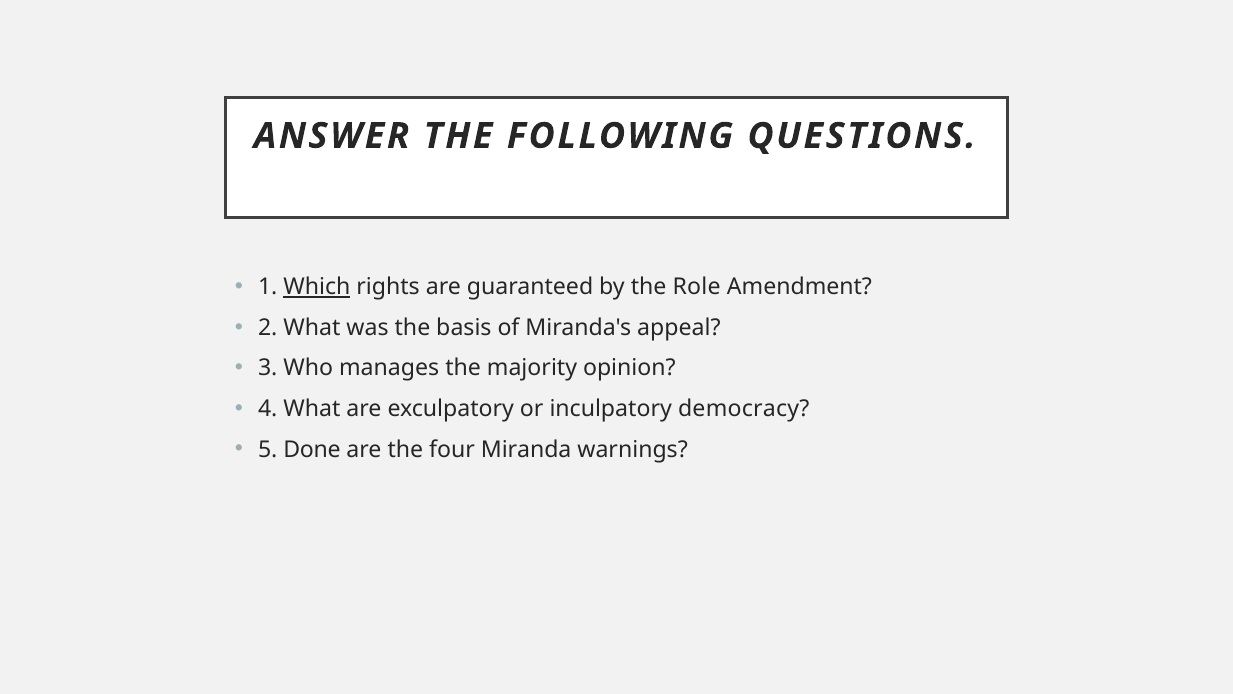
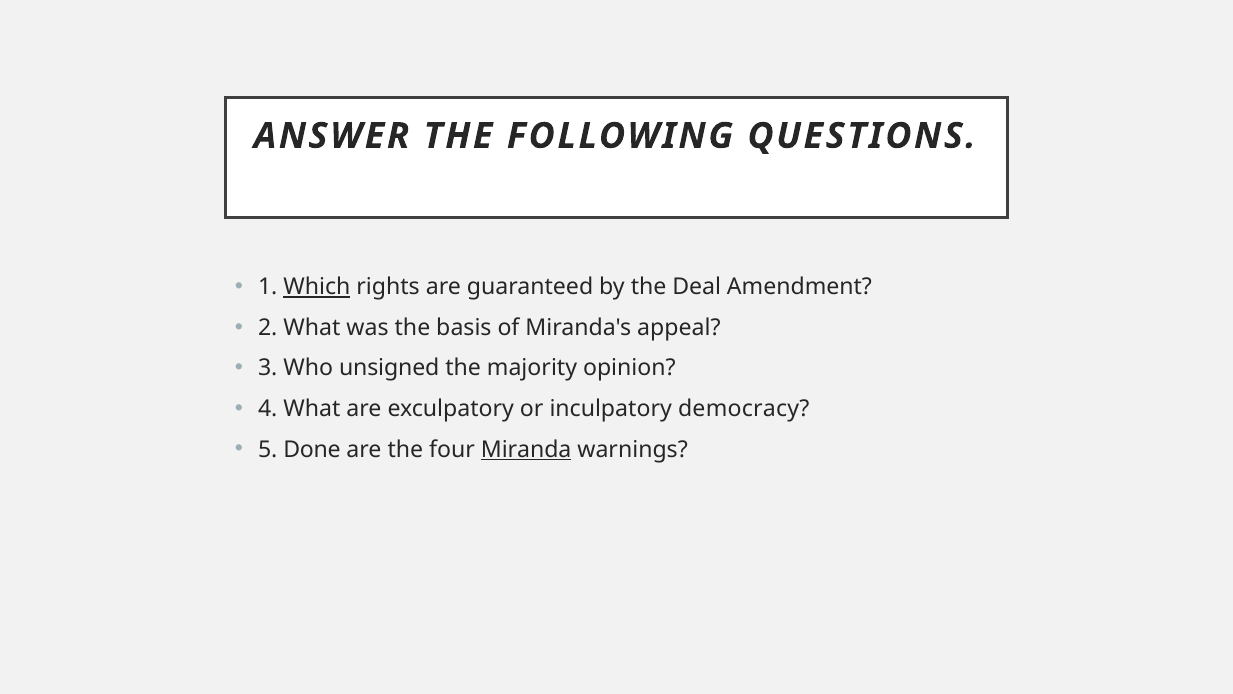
Role: Role -> Deal (697, 287)
manages: manages -> unsigned (389, 368)
Miranda underline: none -> present (526, 449)
